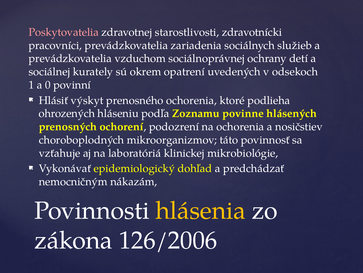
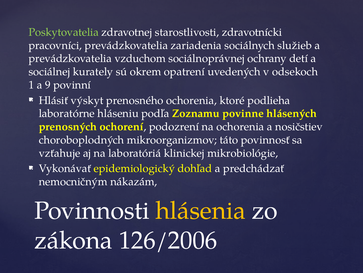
Poskytovatelia colour: pink -> light green (64, 32)
0: 0 -> 9 (48, 85)
ohrozených: ohrozených -> laboratórne (67, 113)
